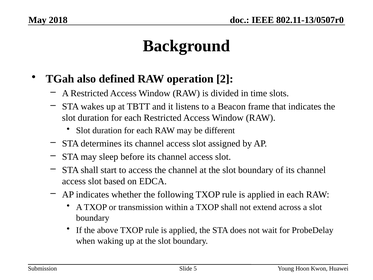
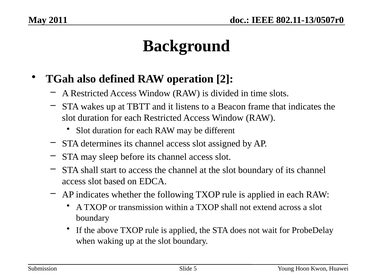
2018: 2018 -> 2011 (58, 20)
